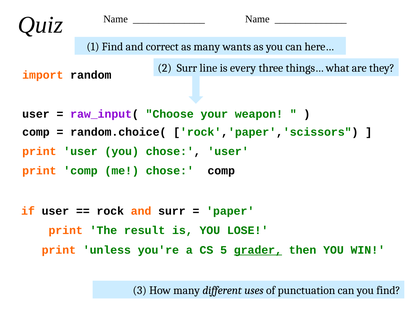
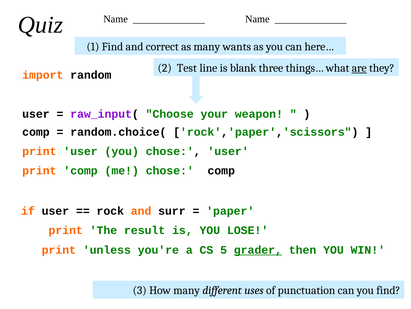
2 Surr: Surr -> Test (187, 68)
every: every -> blank (243, 68)
are underline: none -> present (359, 68)
